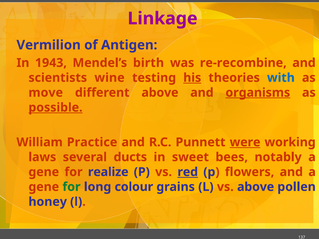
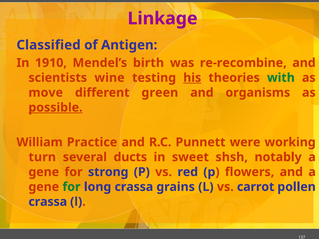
Vermilion: Vermilion -> Classified (49, 45)
1943: 1943 -> 1910 (51, 63)
with colour: blue -> green (281, 78)
different above: above -> green (160, 93)
organisms underline: present -> none (258, 93)
were underline: present -> none (245, 142)
laws: laws -> turn (42, 157)
bees: bees -> shsh (232, 157)
realize: realize -> strong (108, 172)
red underline: present -> none (188, 172)
long colour: colour -> crassa (134, 187)
vs above: above -> carrot (256, 187)
honey: honey -> crassa (48, 202)
